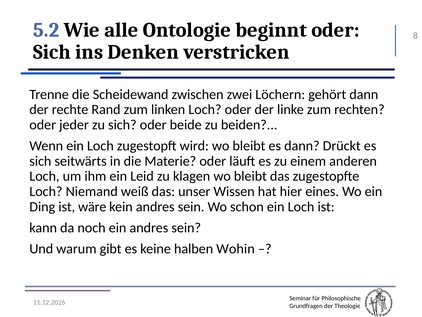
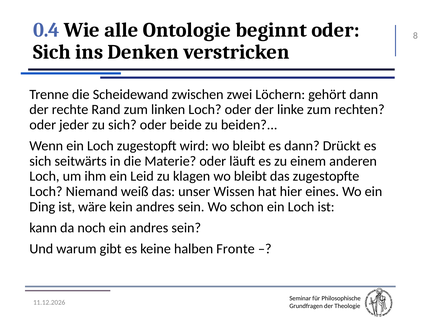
5.2: 5.2 -> 0.4 (46, 30)
Wohin: Wohin -> Fronte (236, 248)
